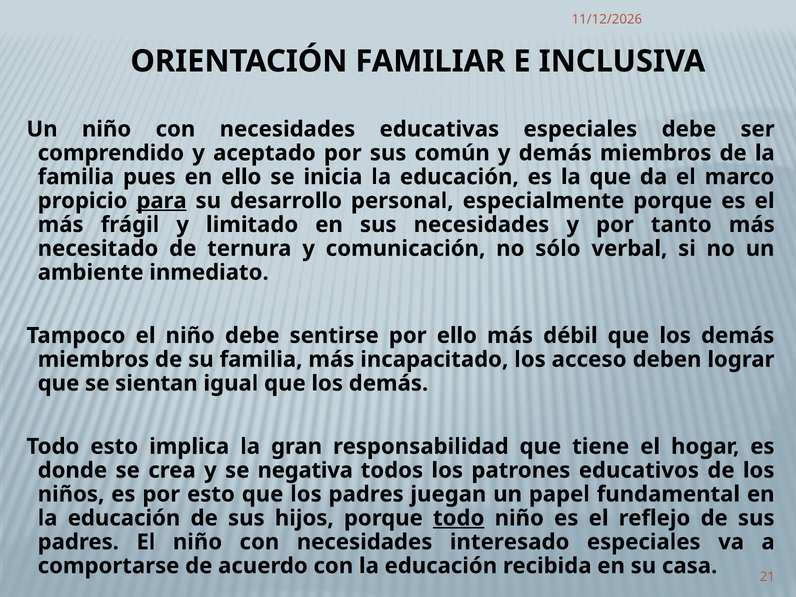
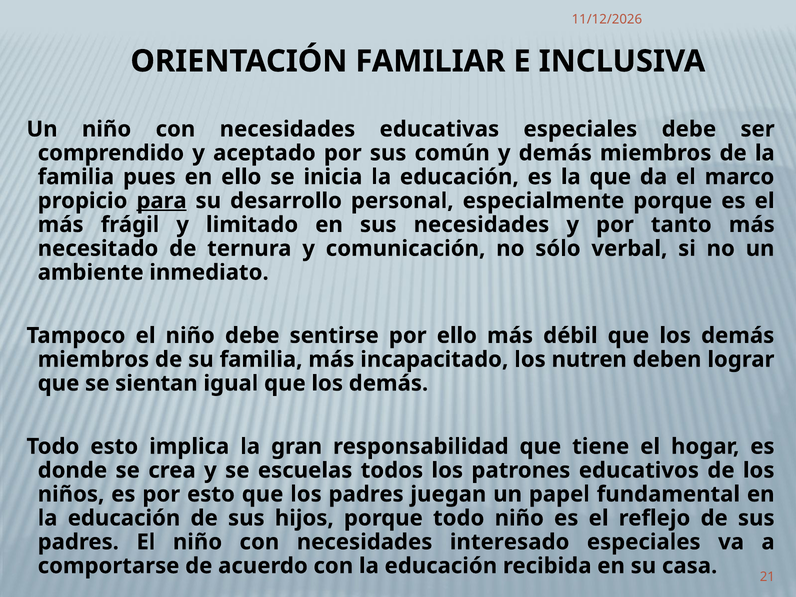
acceso: acceso -> nutren (589, 359)
negativa: negativa -> escuelas (305, 470)
todo underline: present -> none (459, 518)
